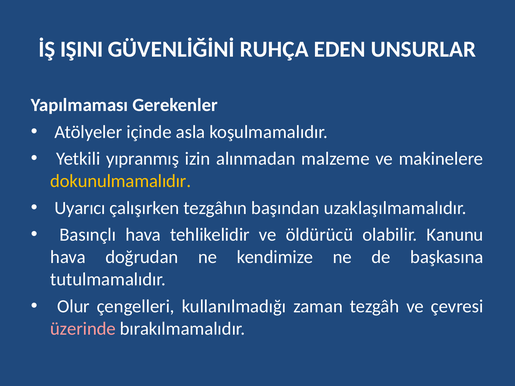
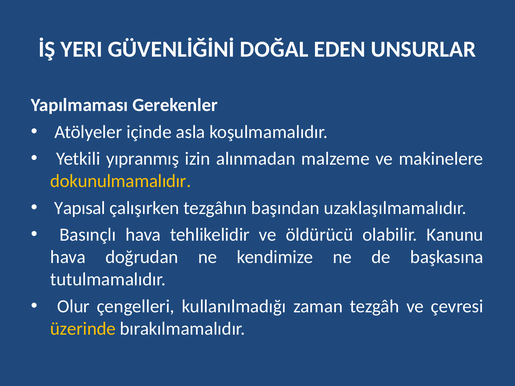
IŞINI: IŞINI -> YERI (82, 49)
RUHÇA: RUHÇA -> DOĞAL (274, 49)
Uyarıcı: Uyarıcı -> Yapısal (80, 208)
üzerinde colour: pink -> yellow (83, 329)
